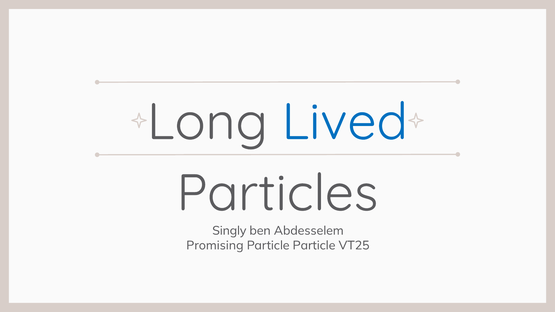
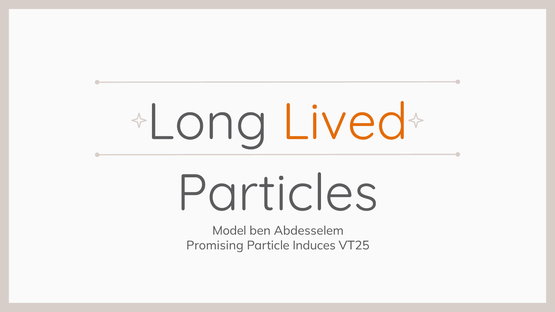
Lived colour: blue -> orange (345, 122)
Singly: Singly -> Model (229, 231)
Particle Particle: Particle -> Induces (314, 246)
